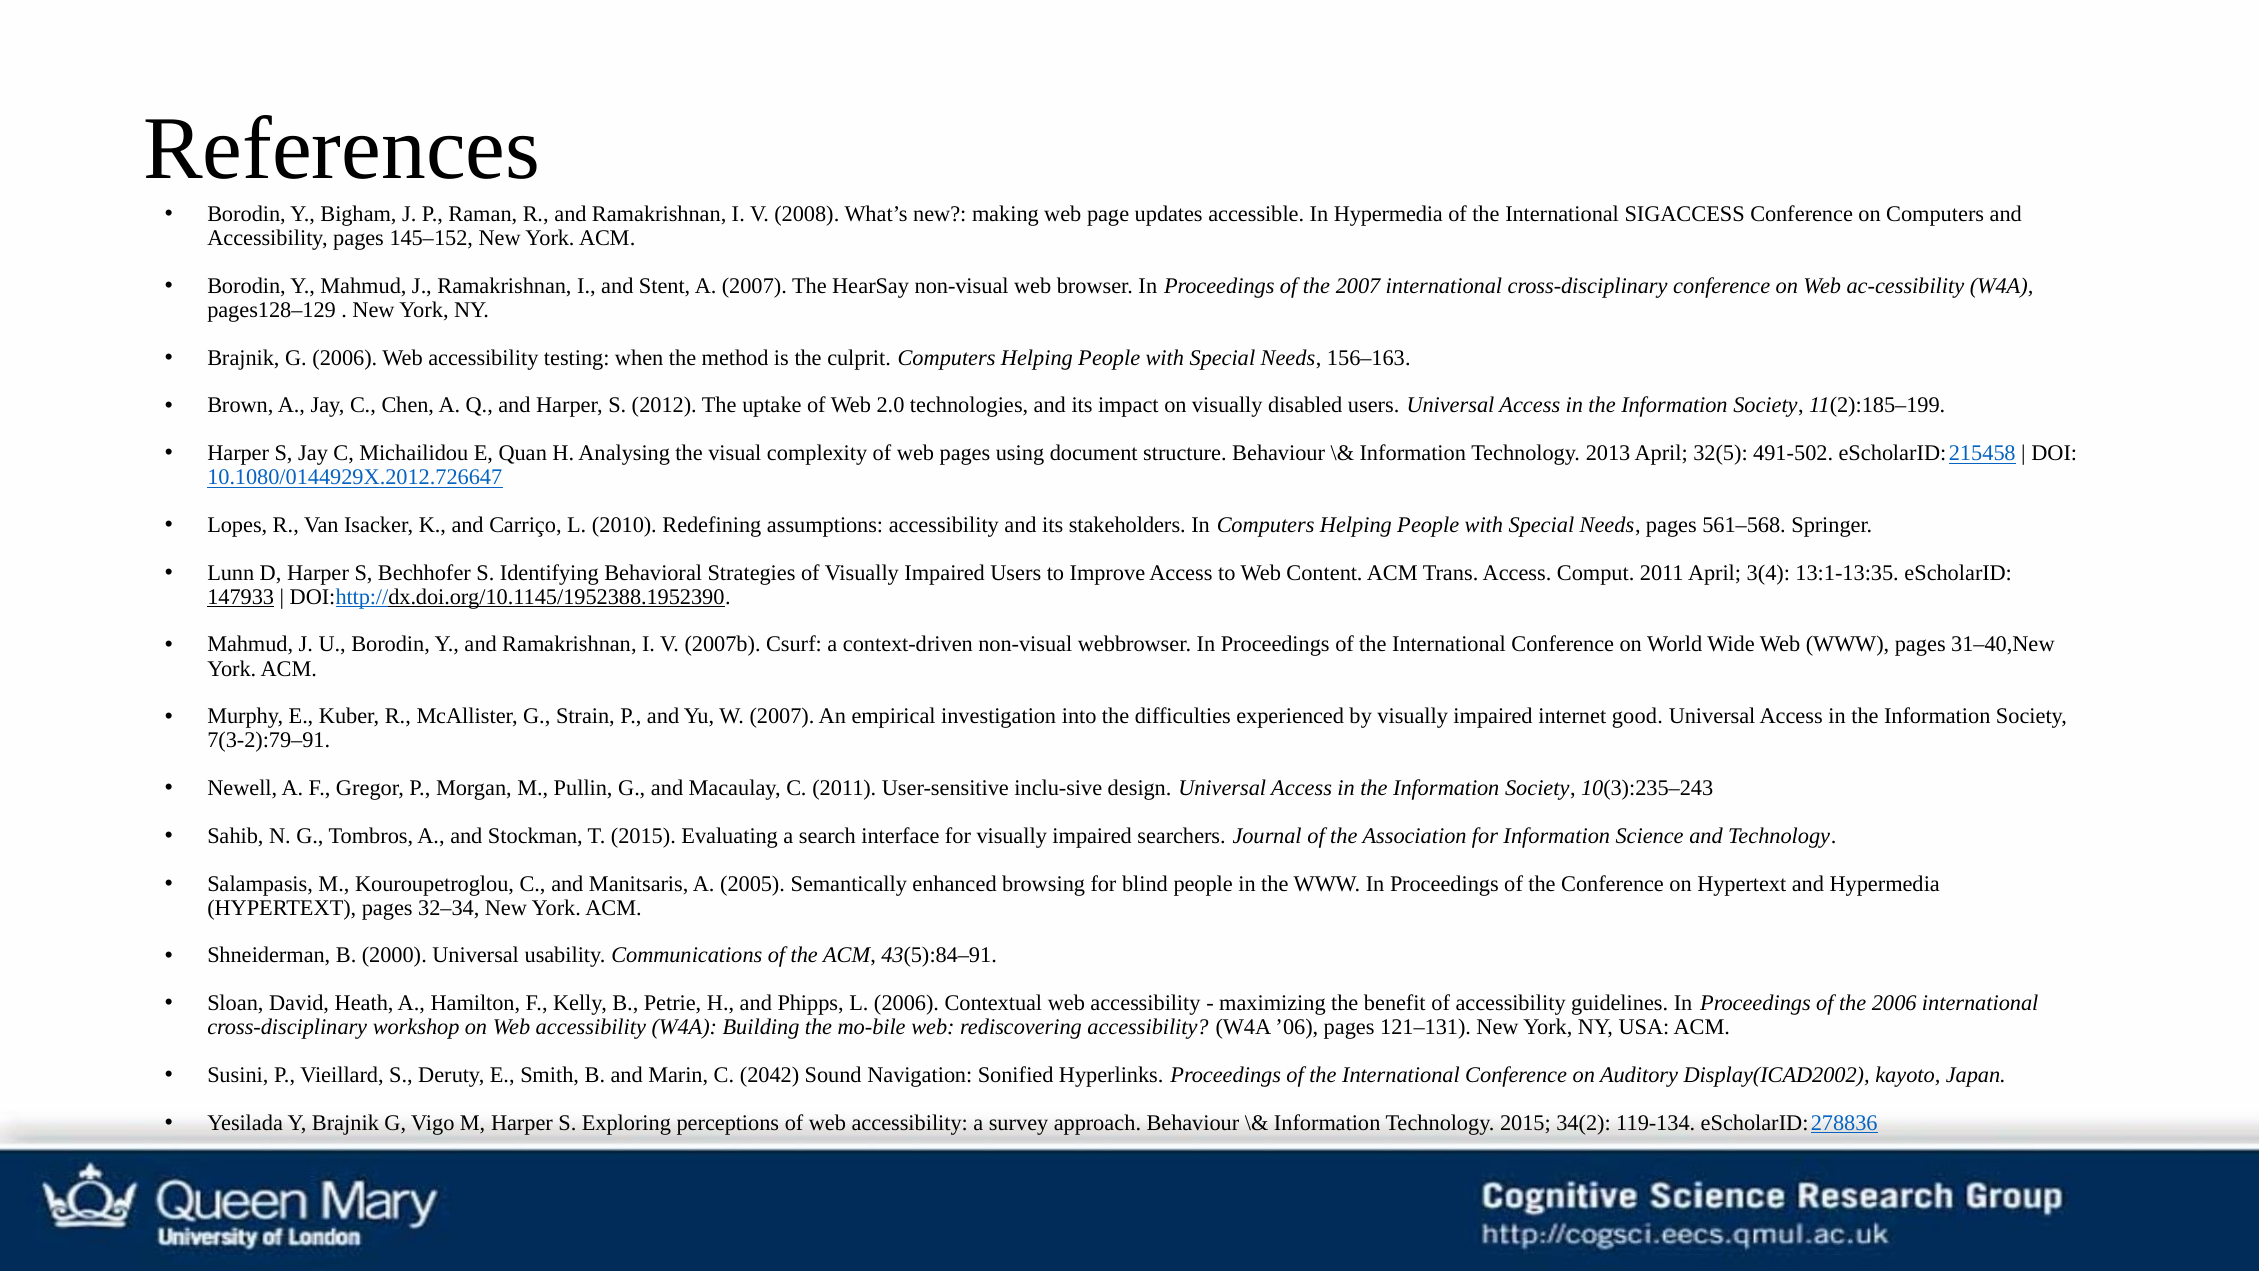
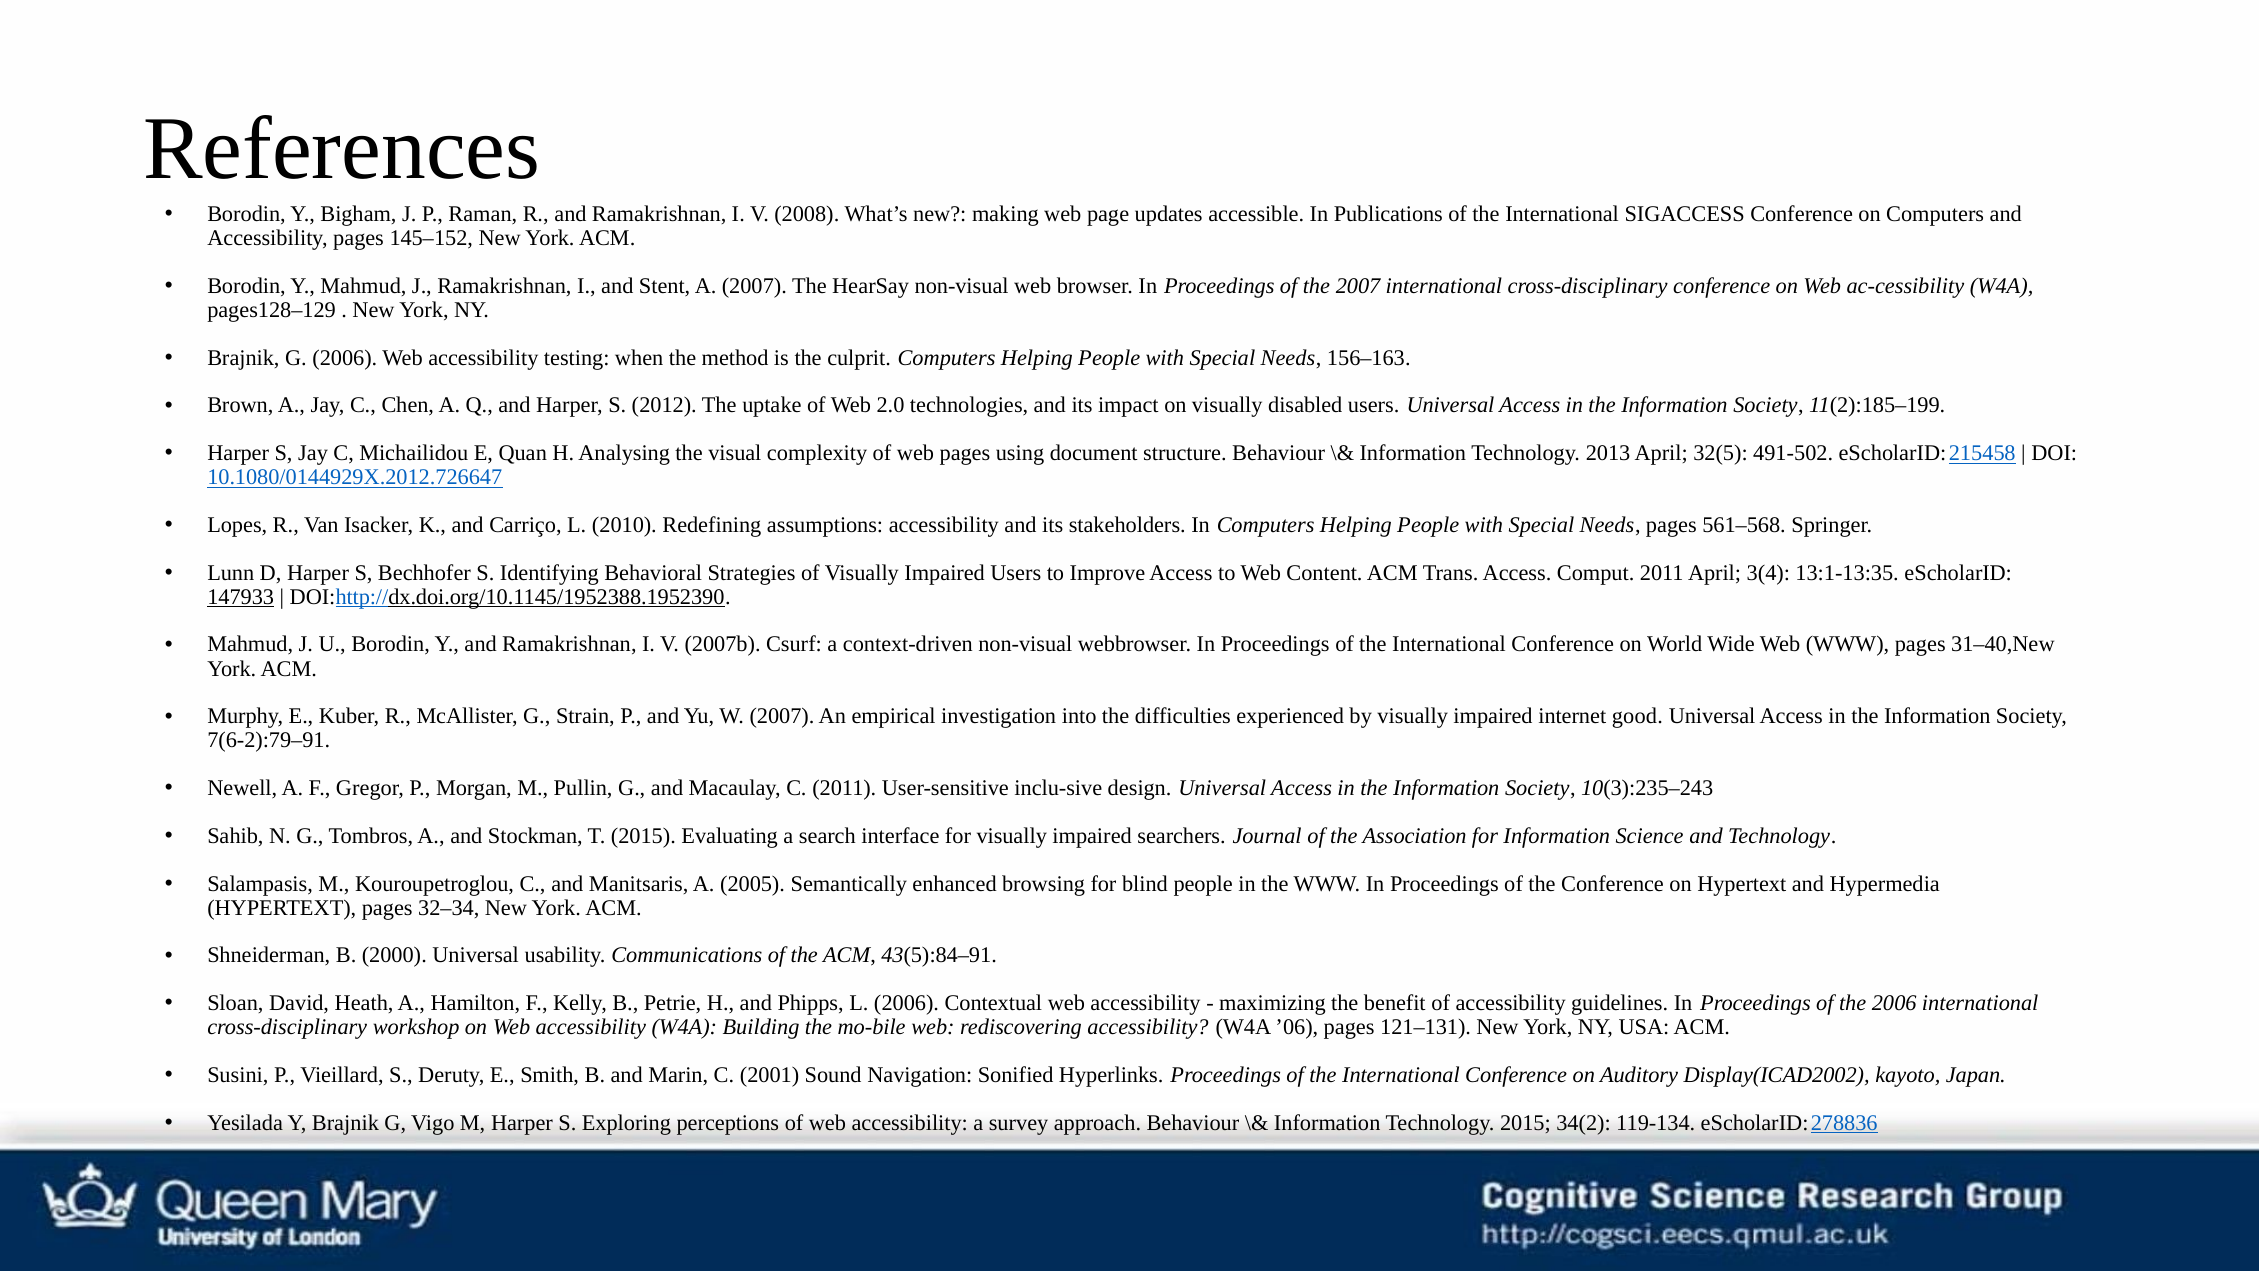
In Hypermedia: Hypermedia -> Publications (1388, 214)
7(3-2):79–91: 7(3-2):79–91 -> 7(6-2):79–91 (269, 740)
2042: 2042 -> 2001 (770, 1075)
